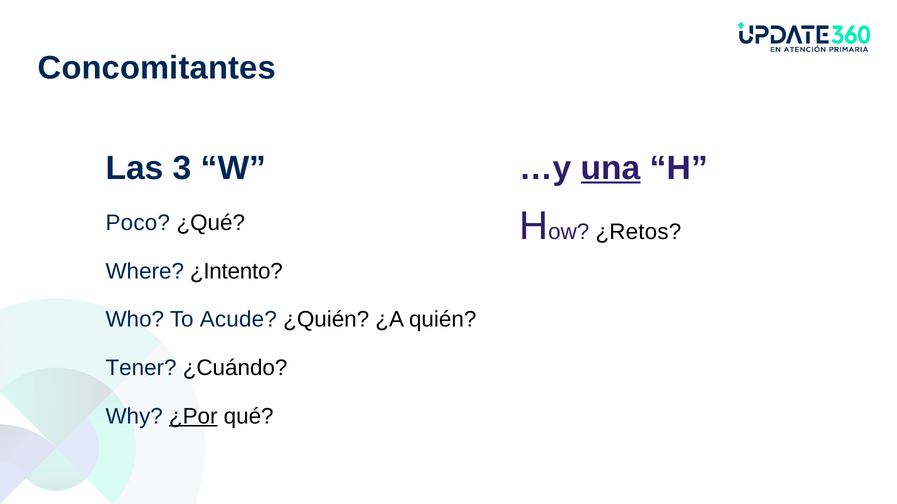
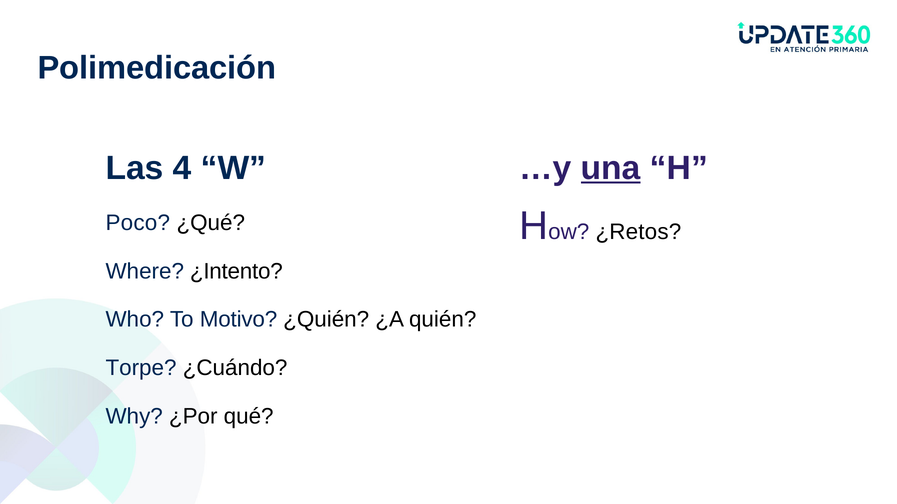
Concomitantes: Concomitantes -> Polimedicación (157, 68)
3: 3 -> 4 (182, 168)
Acude: Acude -> Motivo (239, 320)
Tener: Tener -> Torpe (141, 368)
¿Por underline: present -> none (193, 417)
